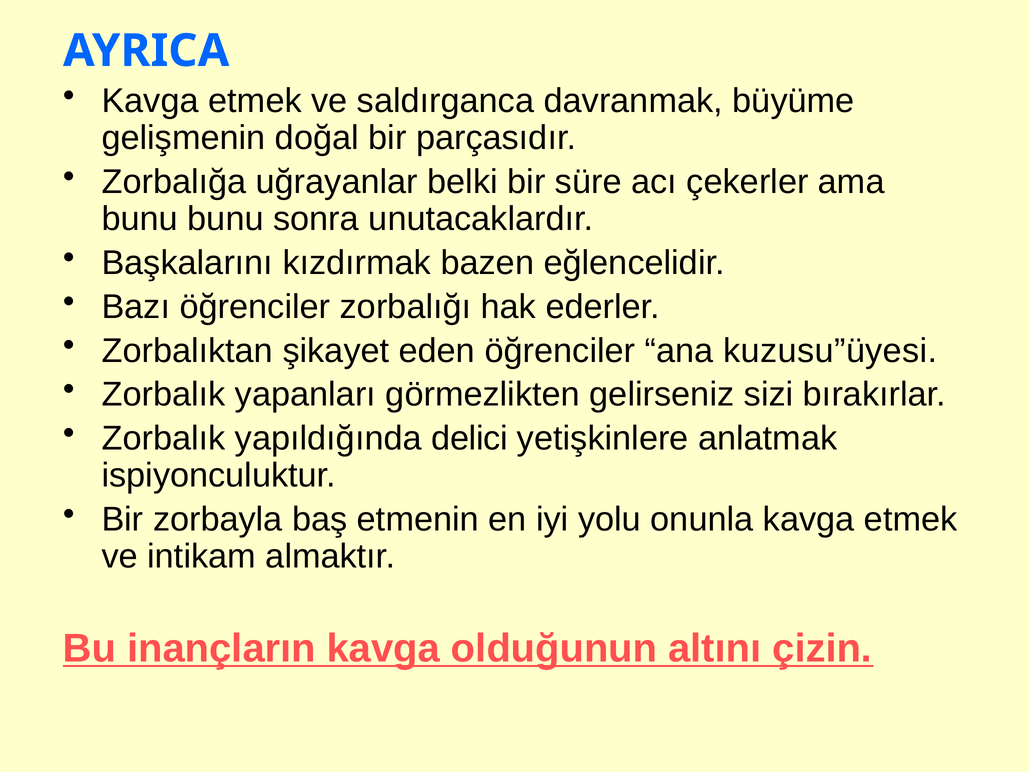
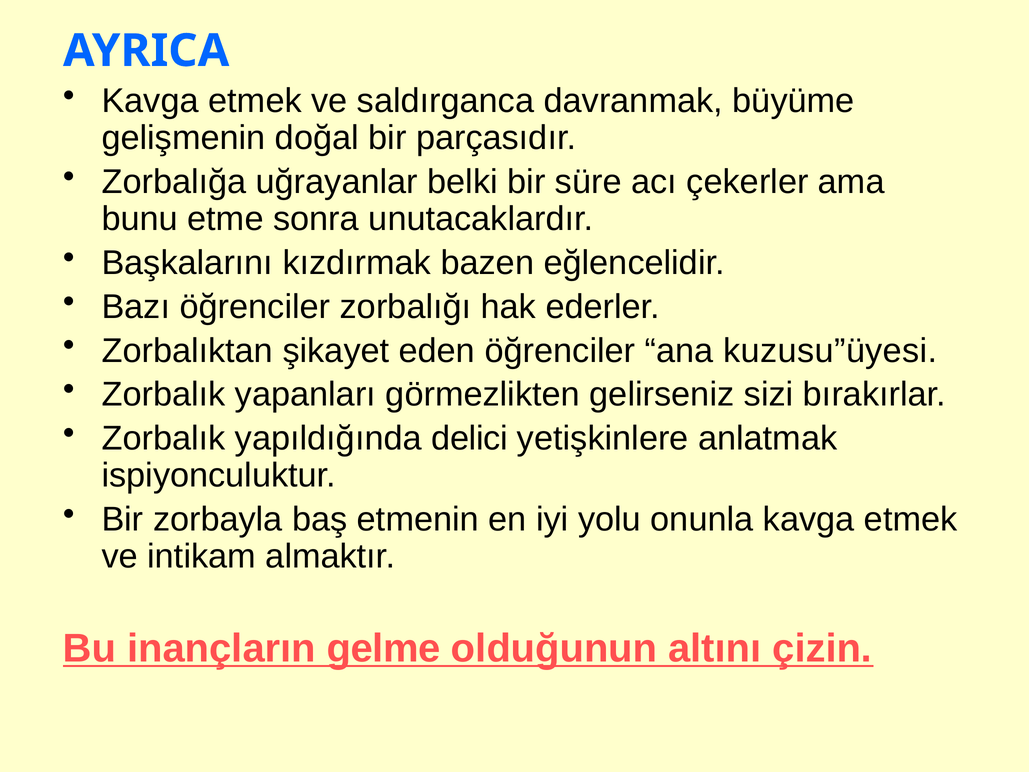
bunu bunu: bunu -> etme (226, 219)
inançların kavga: kavga -> gelme (384, 648)
